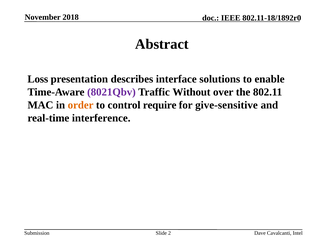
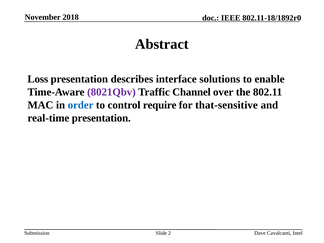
Without: Without -> Channel (192, 92)
order colour: orange -> blue (81, 105)
give-sensitive: give-sensitive -> that-sensitive (226, 105)
real-time interference: interference -> presentation (101, 118)
